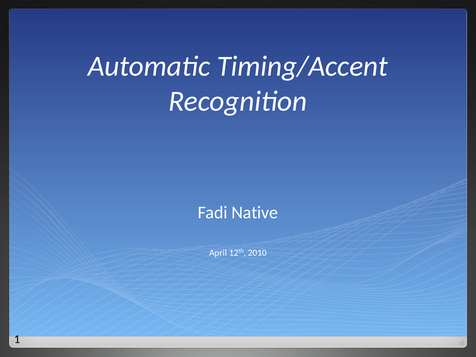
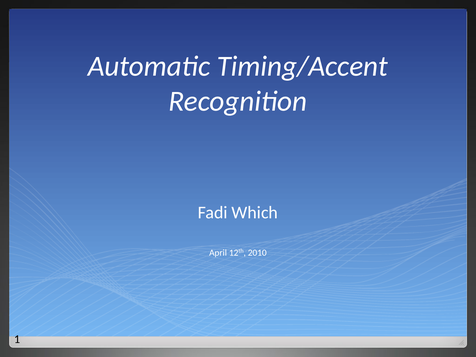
Native: Native -> Which (255, 213)
